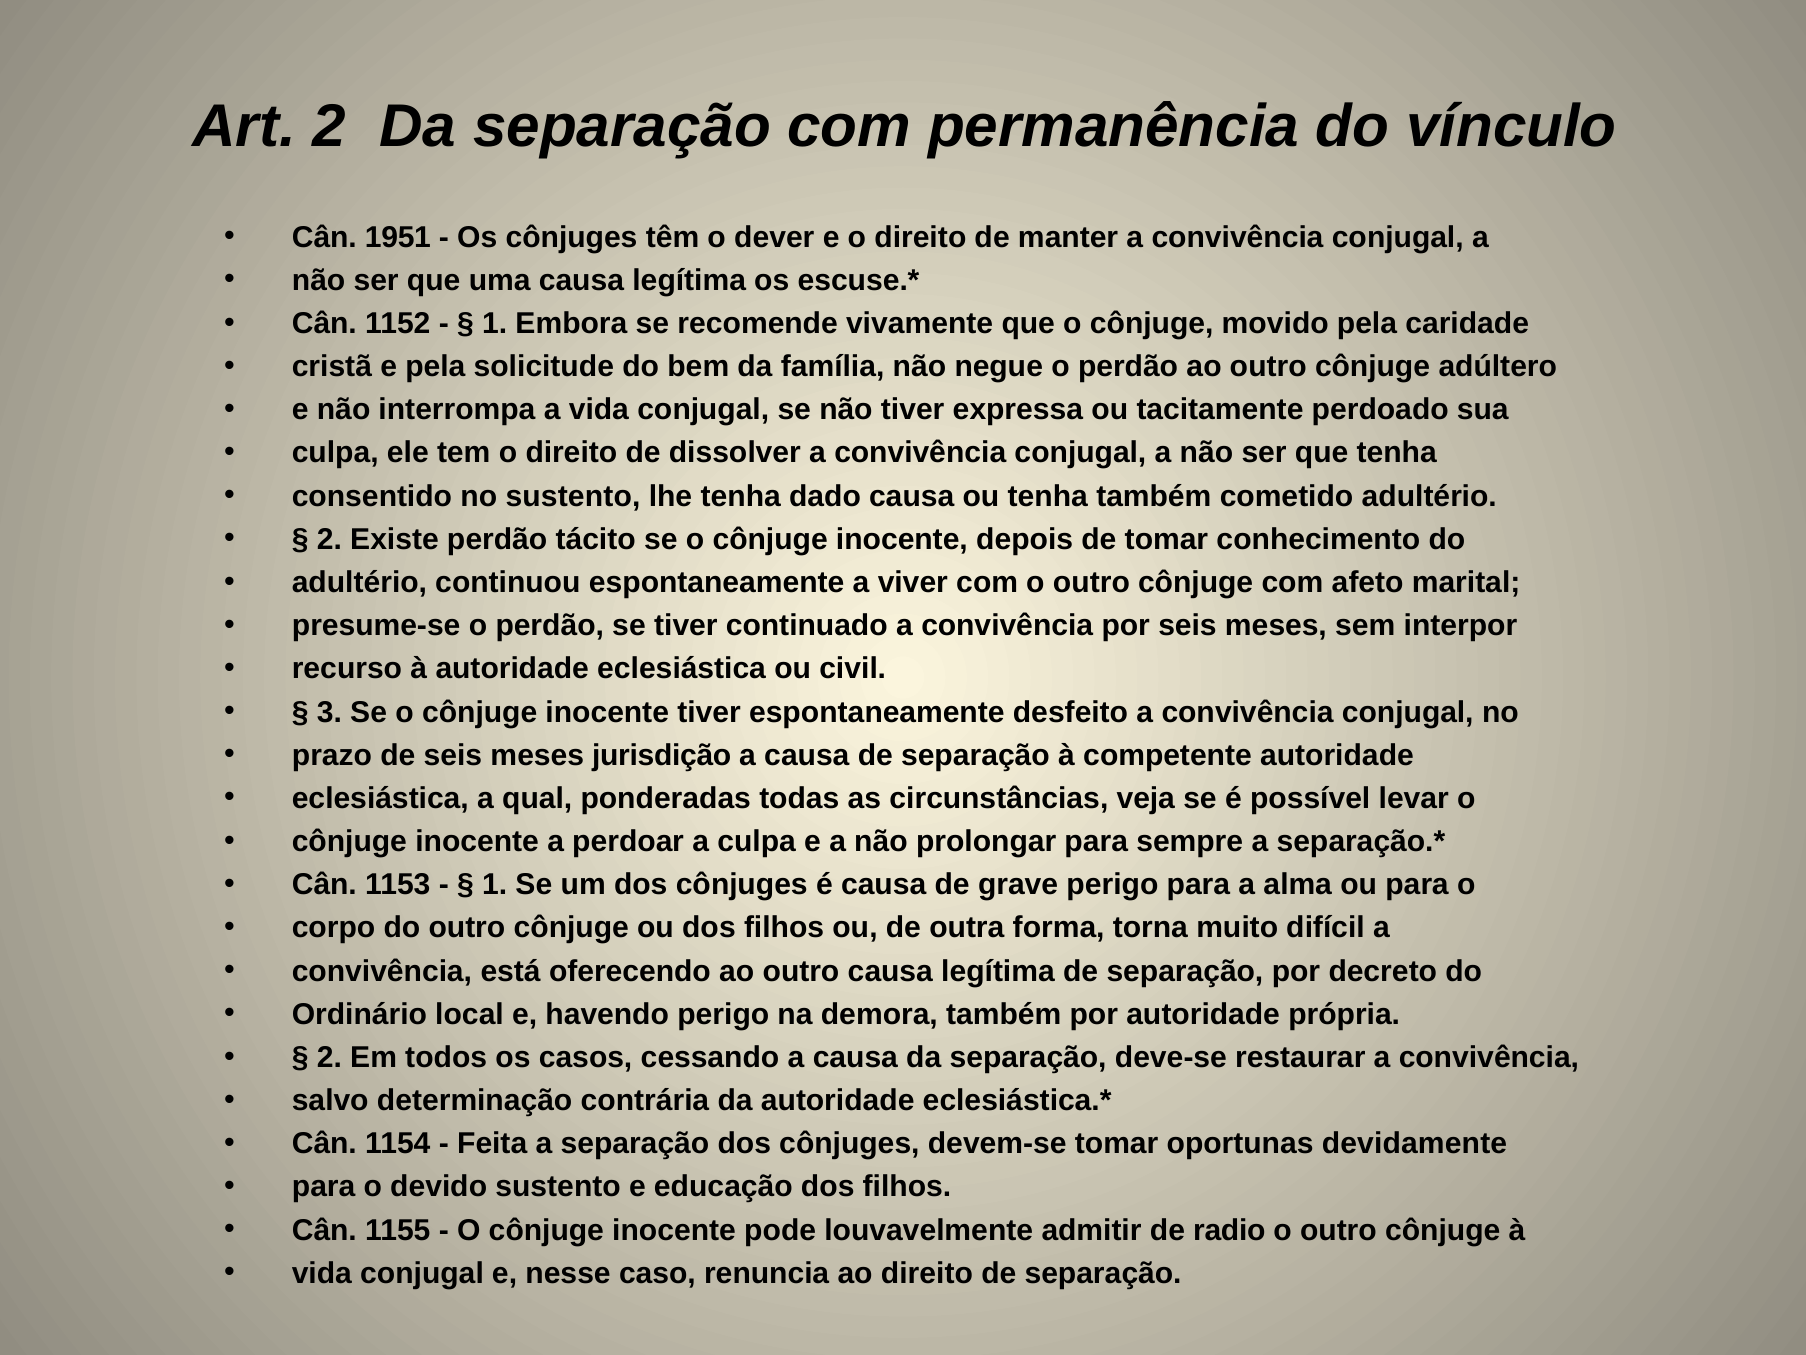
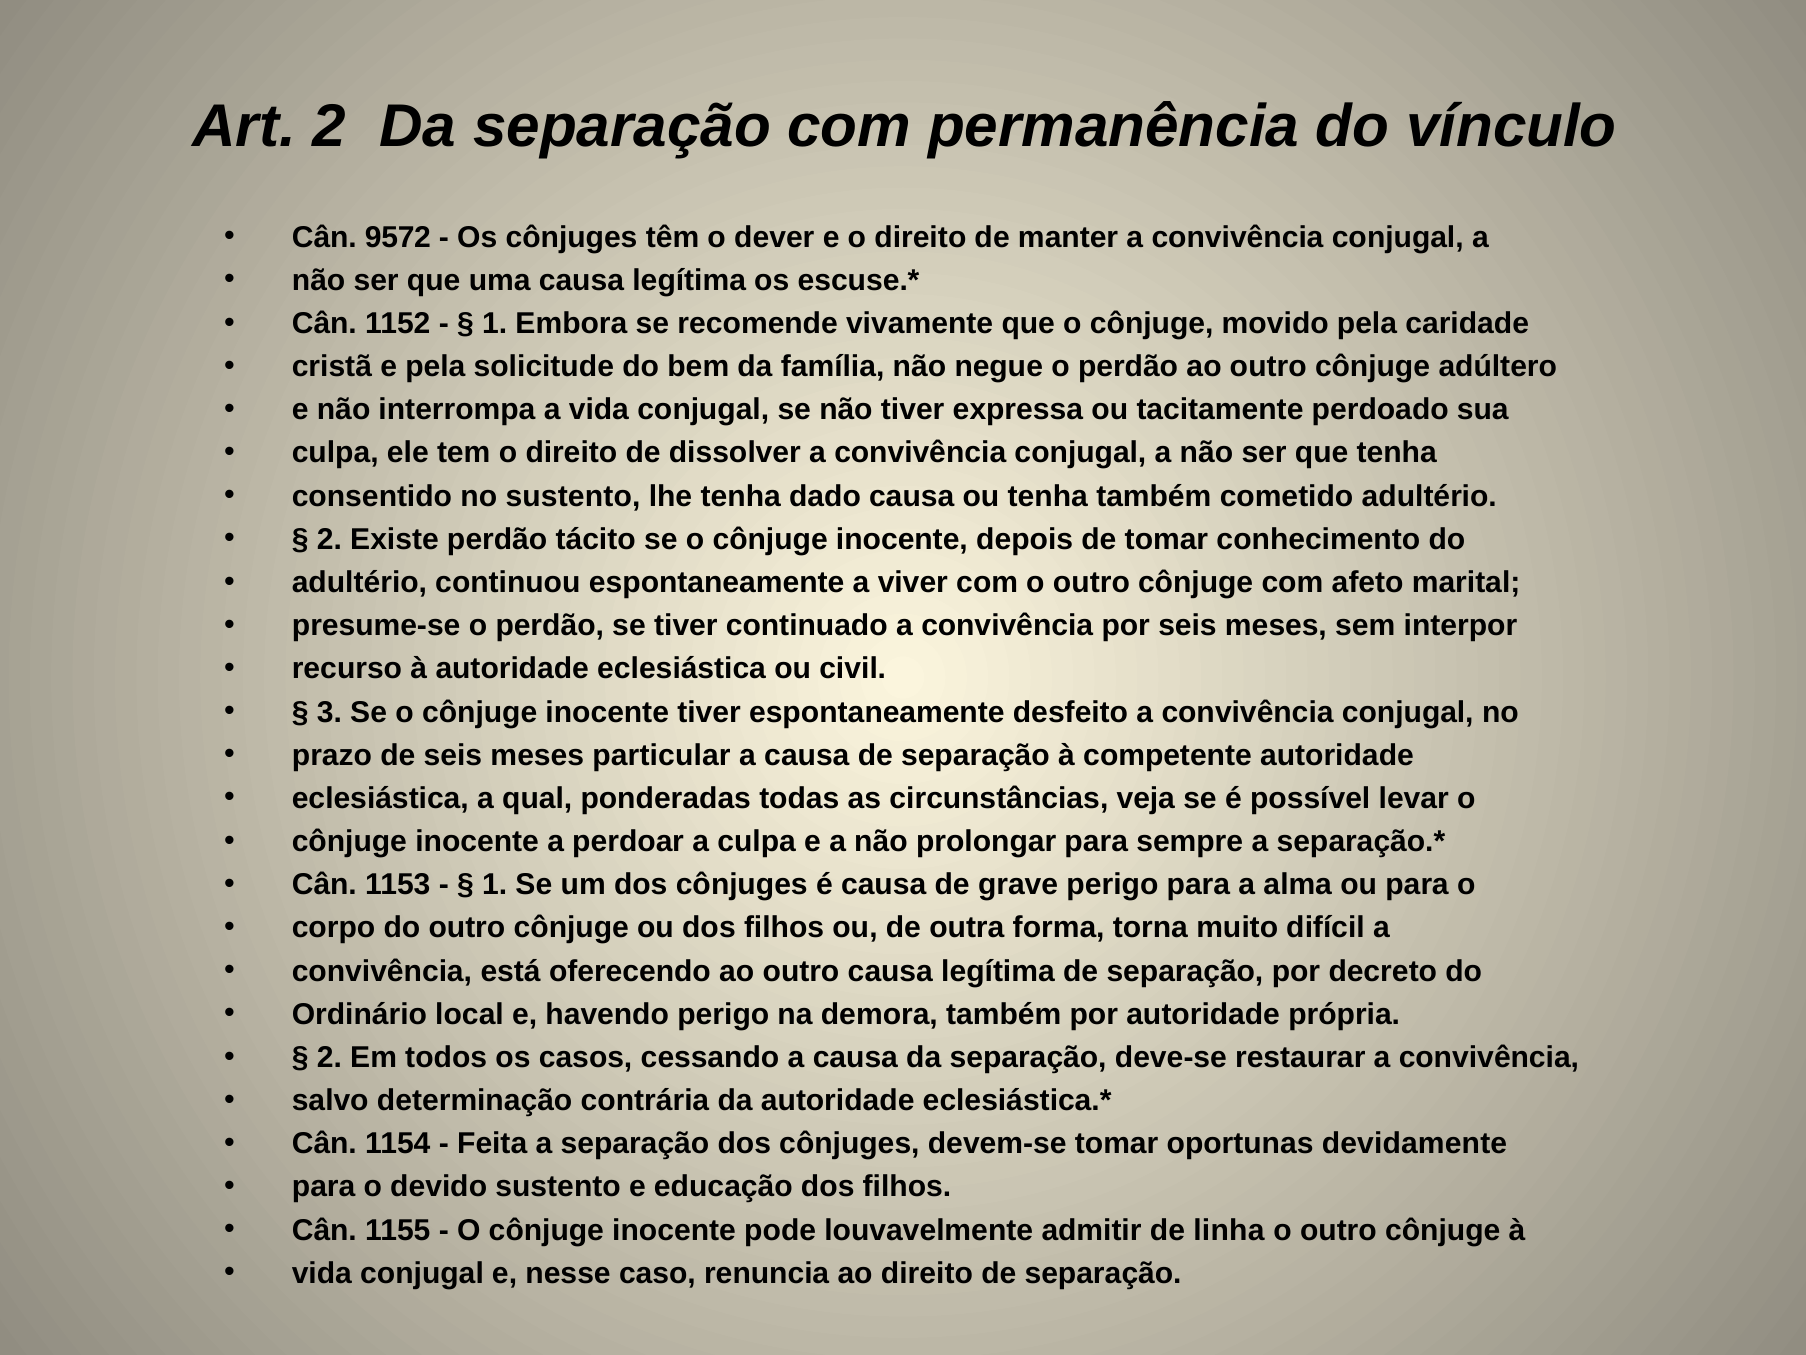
1951: 1951 -> 9572 (398, 237)
jurisdição: jurisdição -> particular (661, 755)
radio: radio -> linha (1229, 1230)
